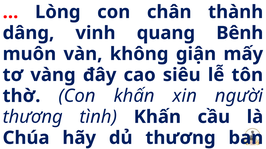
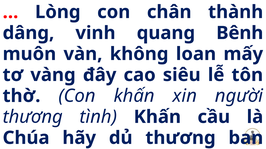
giận: giận -> loan (196, 54)
